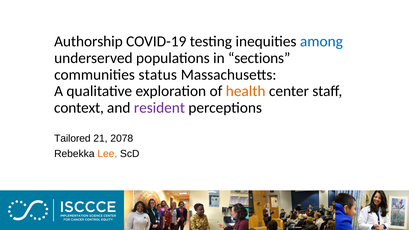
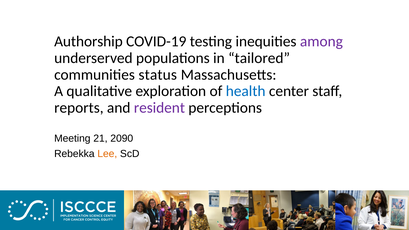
among colour: blue -> purple (321, 42)
sections: sections -> tailored (259, 58)
health colour: orange -> blue (246, 91)
context: context -> reports (79, 108)
Tailored: Tailored -> Meeting (72, 139)
2078: 2078 -> 2090 (122, 139)
